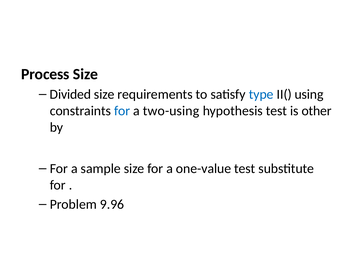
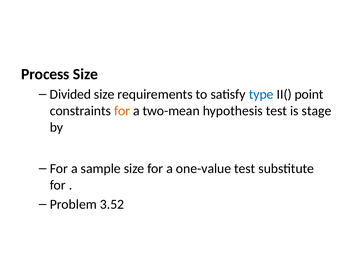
using: using -> point (309, 94)
for colour: blue -> orange (122, 111)
two-using: two-using -> two-mean (171, 111)
other: other -> stage (317, 111)
9.96: 9.96 -> 3.52 (112, 204)
